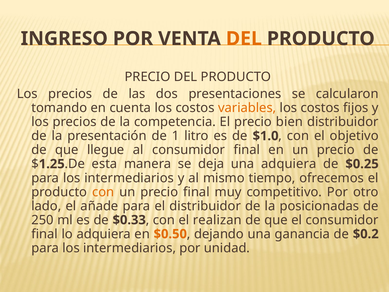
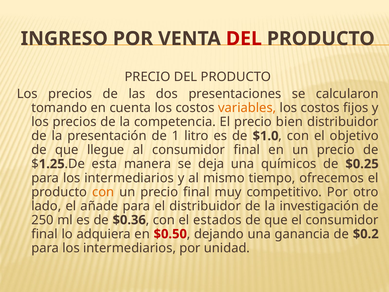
DEL colour: orange -> red (244, 39)
una adquiera: adquiera -> químicos (289, 164)
posicionadas: posicionadas -> investigación (319, 206)
$0.33: $0.33 -> $0.36 (129, 220)
realizan: realizan -> estados (217, 220)
$0.50 colour: orange -> red (170, 234)
